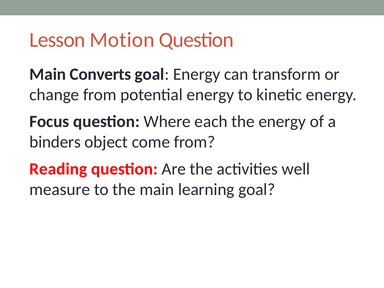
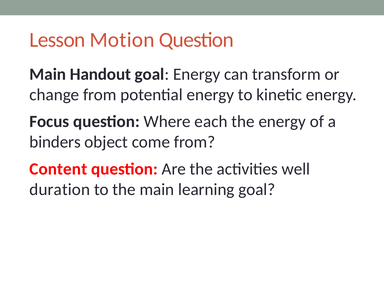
Converts: Converts -> Handout (100, 74)
Reading: Reading -> Content (58, 169)
measure: measure -> duration (60, 189)
